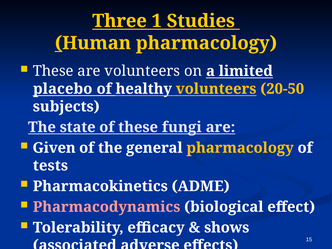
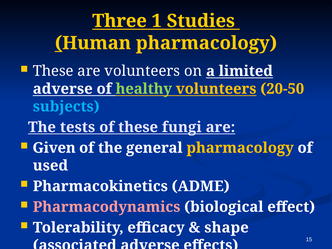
placebo: placebo -> adverse (63, 89)
healthy colour: white -> light green (144, 89)
subjects colour: white -> light blue (66, 107)
state: state -> tests (78, 127)
tests: tests -> used (50, 166)
shows: shows -> shape (227, 228)
